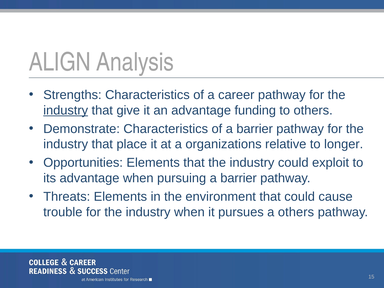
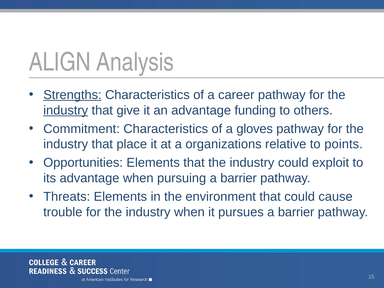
Strengths underline: none -> present (72, 95)
Demonstrate: Demonstrate -> Commitment (82, 129)
of a barrier: barrier -> gloves (255, 129)
longer: longer -> points (344, 144)
pursues a others: others -> barrier (296, 212)
